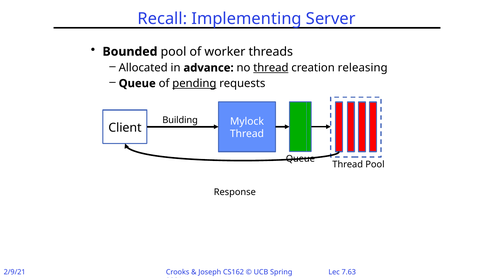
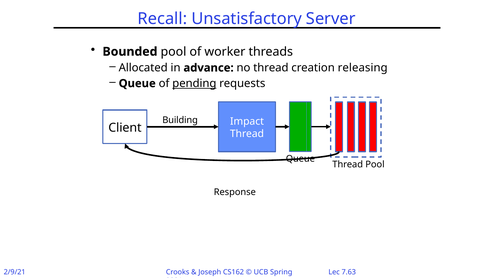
Implementing: Implementing -> Unsatisfactory (247, 19)
thread underline: present -> none (271, 68)
Mylock: Mylock -> Impact (247, 121)
